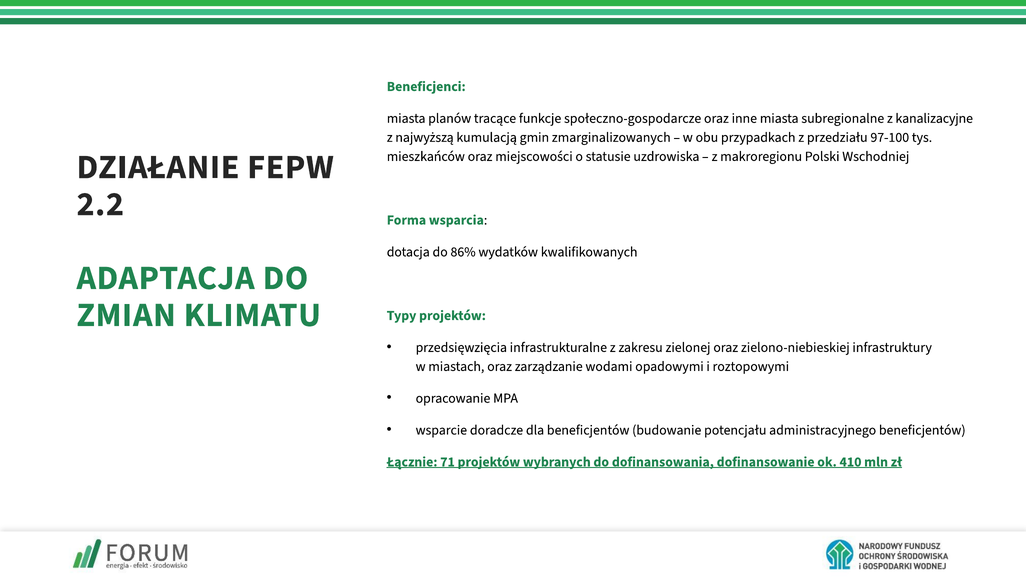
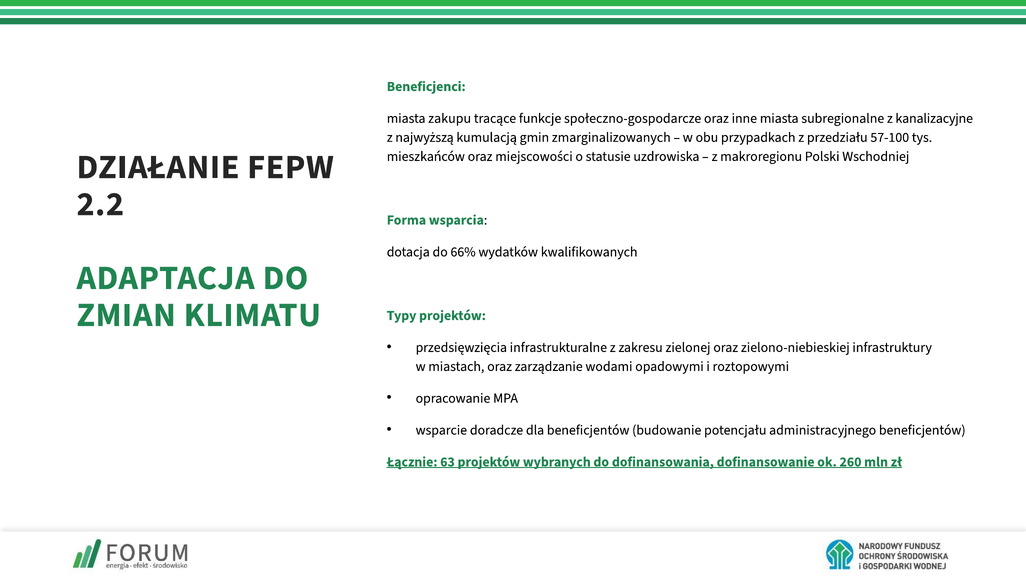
planów: planów -> zakupu (450, 118)
97-100: 97-100 -> 57-100 (890, 137)
86%: 86% -> 66% (463, 252)
71: 71 -> 63 (448, 462)
410: 410 -> 260 (851, 462)
